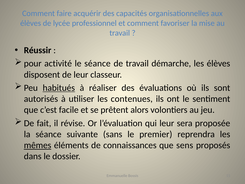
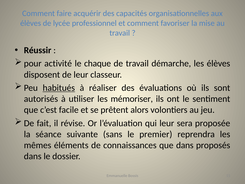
le séance: séance -> chaque (98, 63)
contenues: contenues -> mémoriser (132, 99)
mêmes underline: present -> none (38, 145)
que sens: sens -> dans (185, 145)
